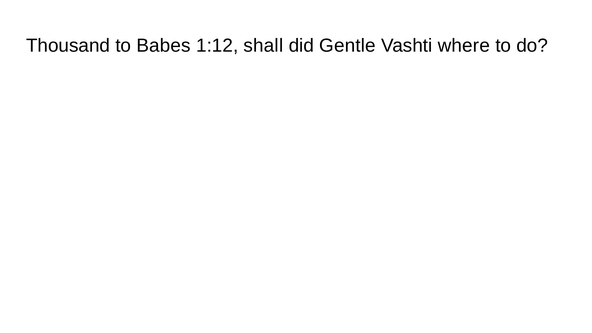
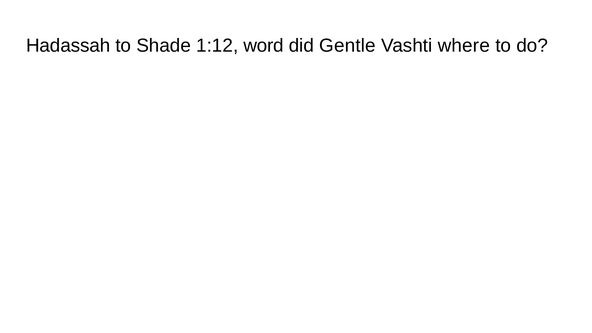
Thousand: Thousand -> Hadassah (68, 46)
Babes: Babes -> Shade (164, 46)
shall: shall -> word (264, 46)
